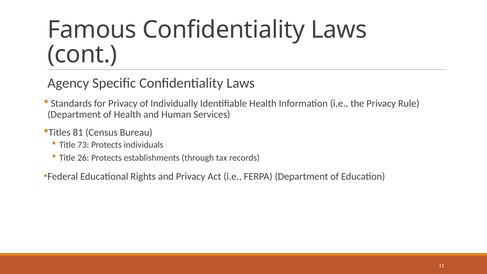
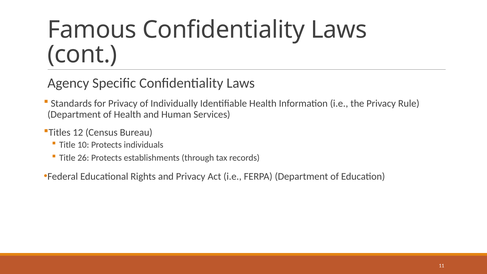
81: 81 -> 12 (78, 132)
73: 73 -> 10 (83, 145)
